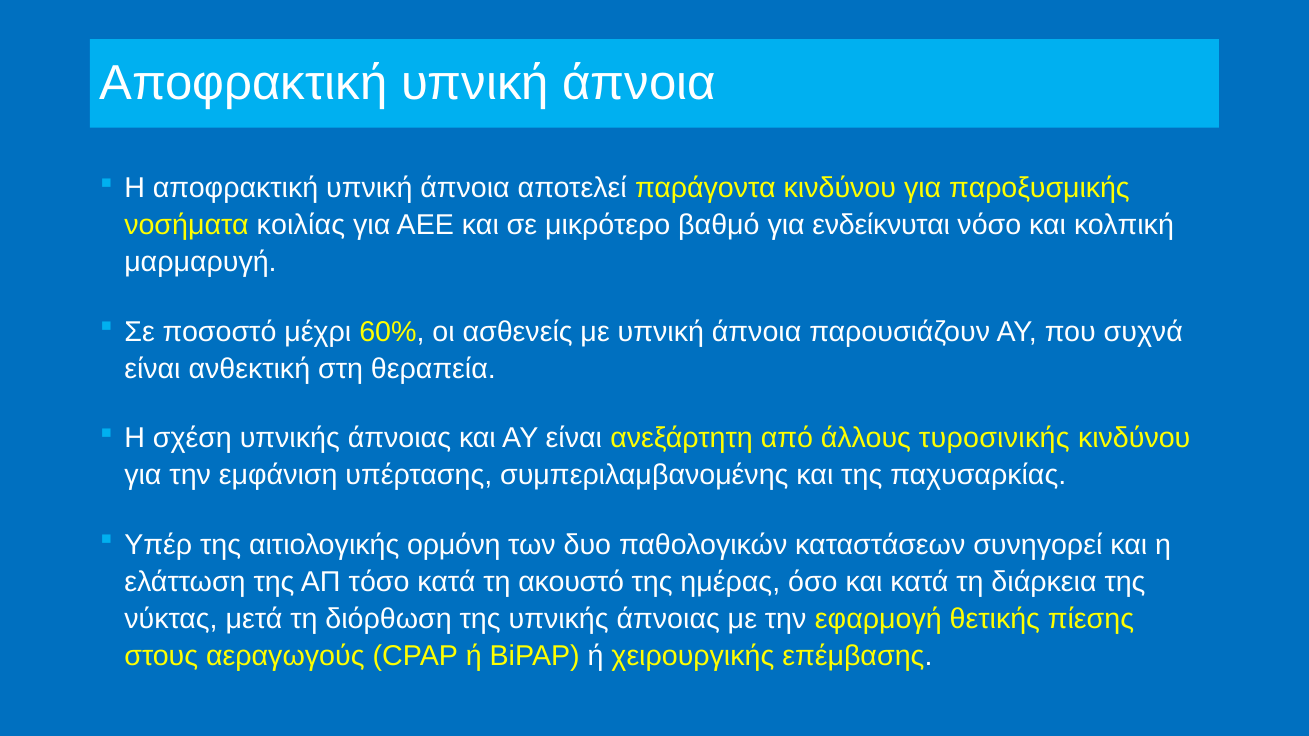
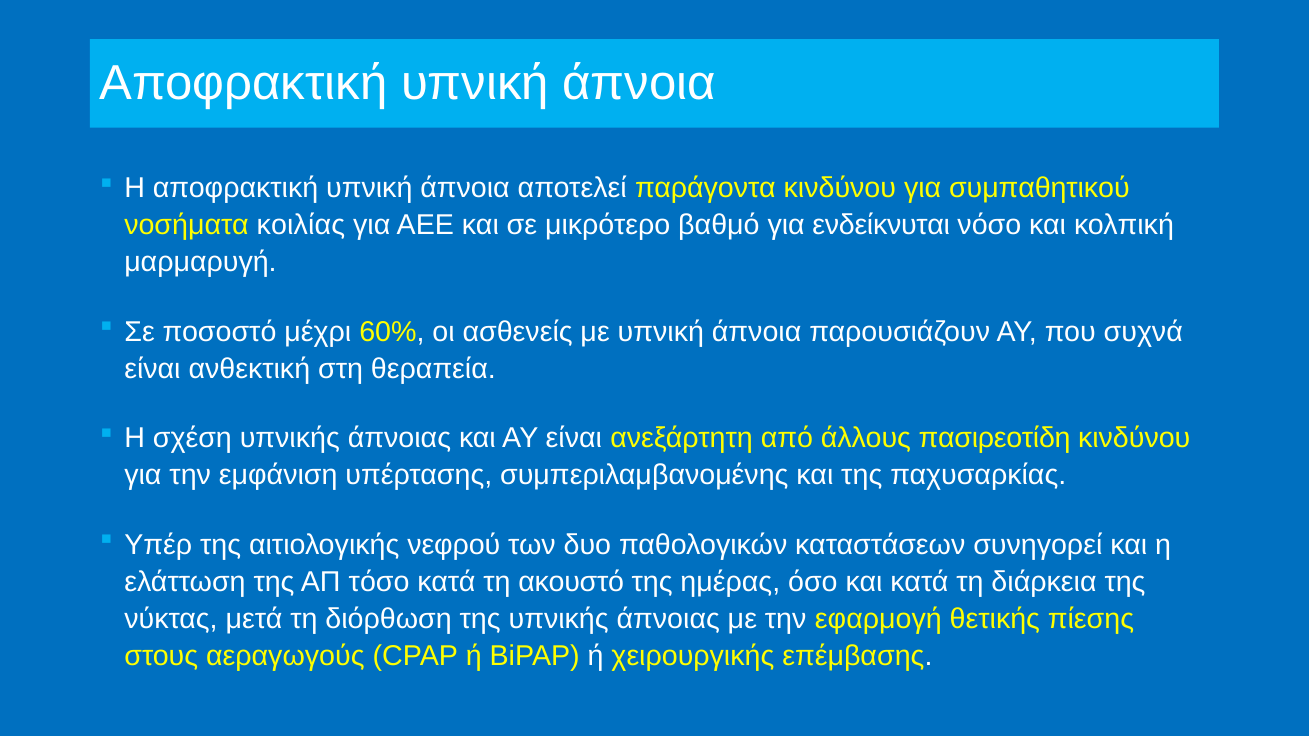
παροξυσμικής: παροξυσμικής -> συμπαθητικού (1039, 188)
τυροσινικής: τυροσινικής -> πασιρεοτίδη (995, 439)
ορμόνη: ορμόνη -> νεφρού (454, 545)
